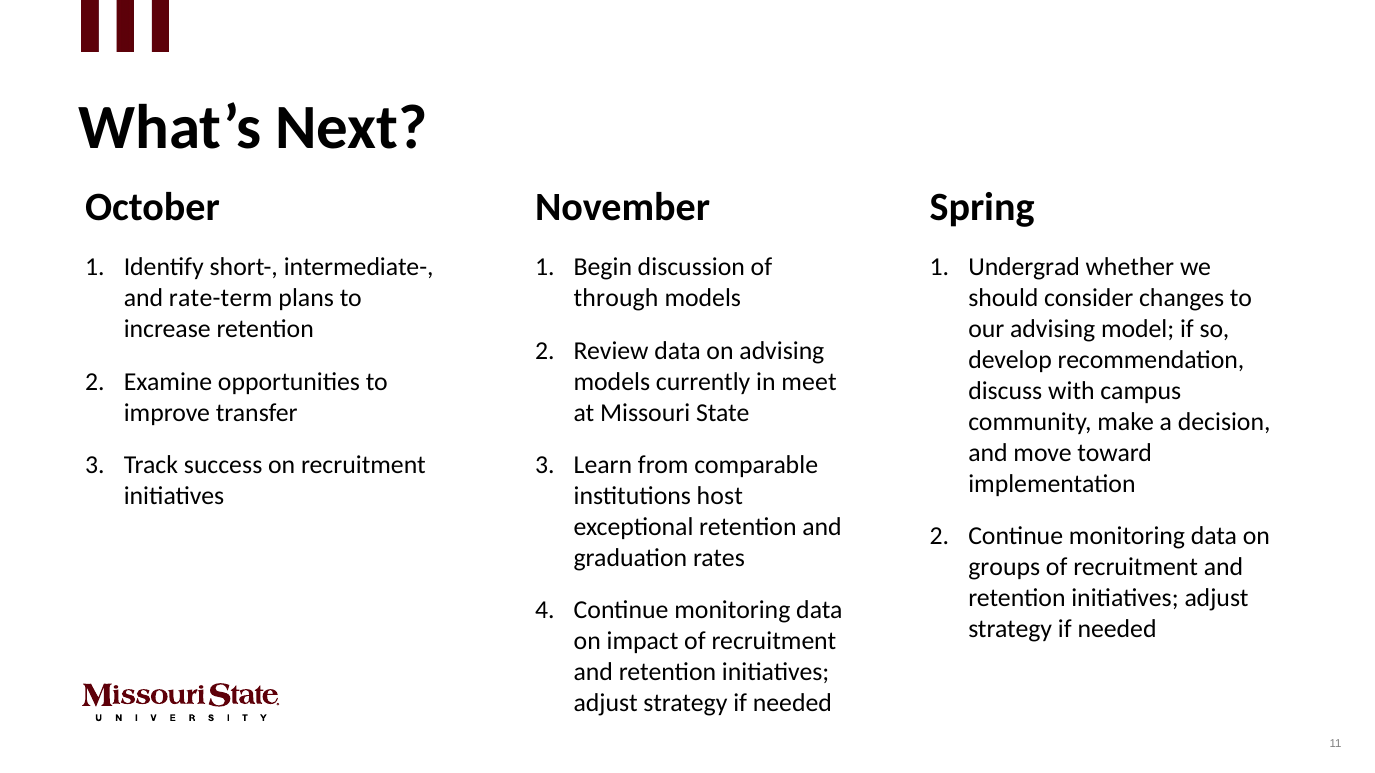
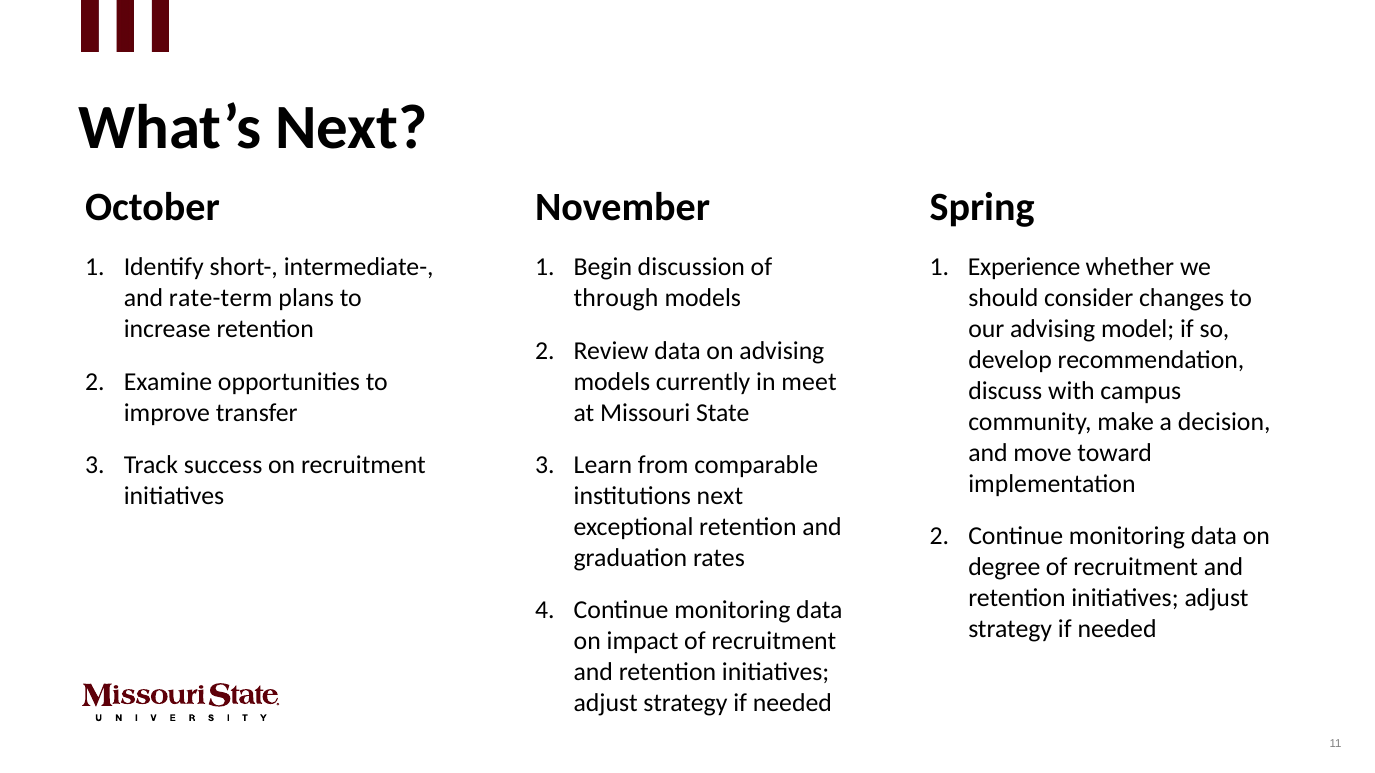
Undergrad: Undergrad -> Experience (1024, 268)
institutions host: host -> next (720, 496)
groups: groups -> degree (1004, 568)
